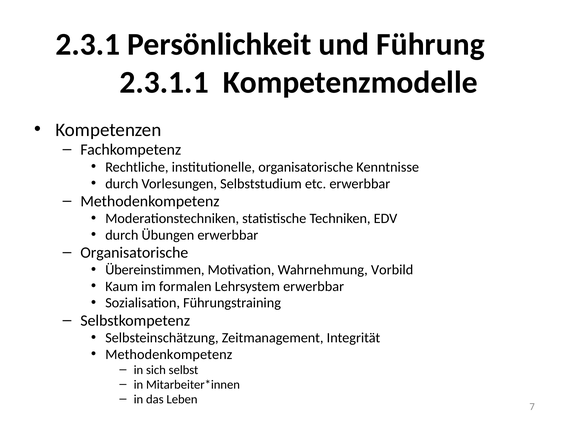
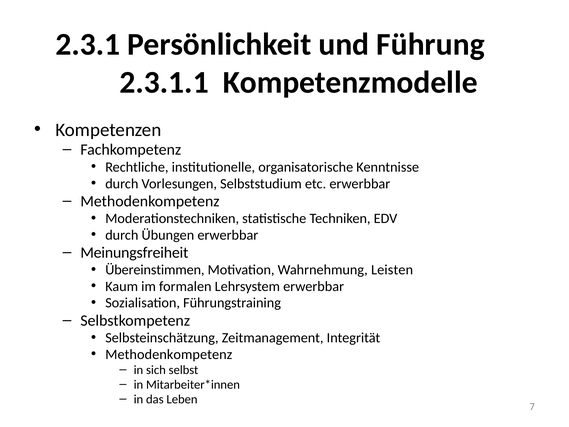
Organisatorische: Organisatorische -> Meinungsfreiheit (134, 252)
Vorbild: Vorbild -> Leisten (392, 270)
